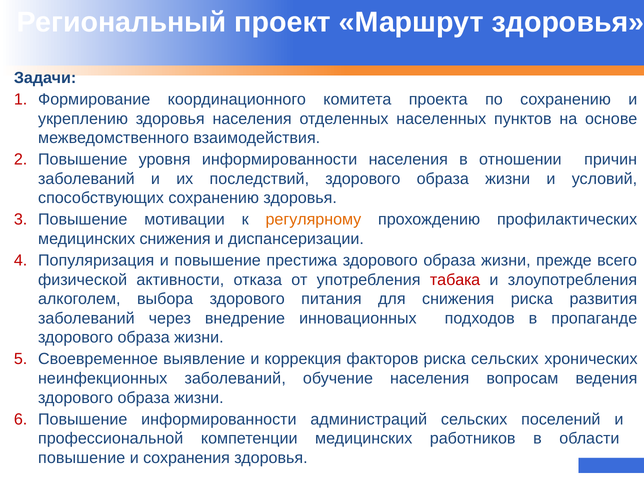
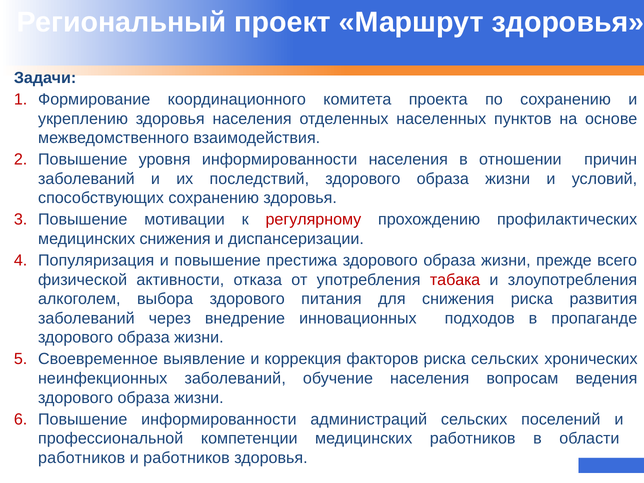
регулярному colour: orange -> red (313, 220)
повышение: повышение -> работников (82, 458)
и сохранения: сохранения -> работников (186, 458)
